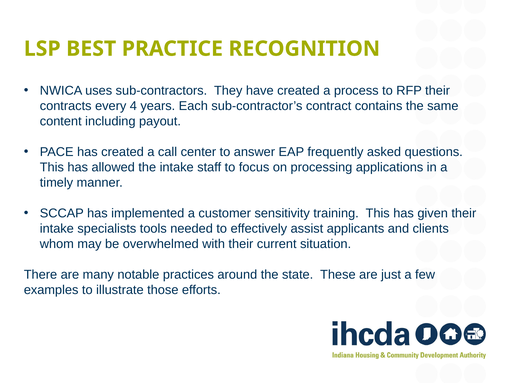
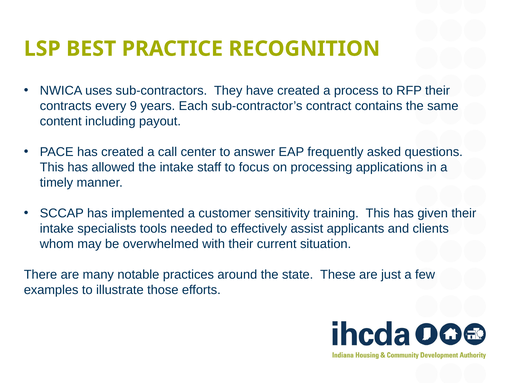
4: 4 -> 9 (133, 106)
